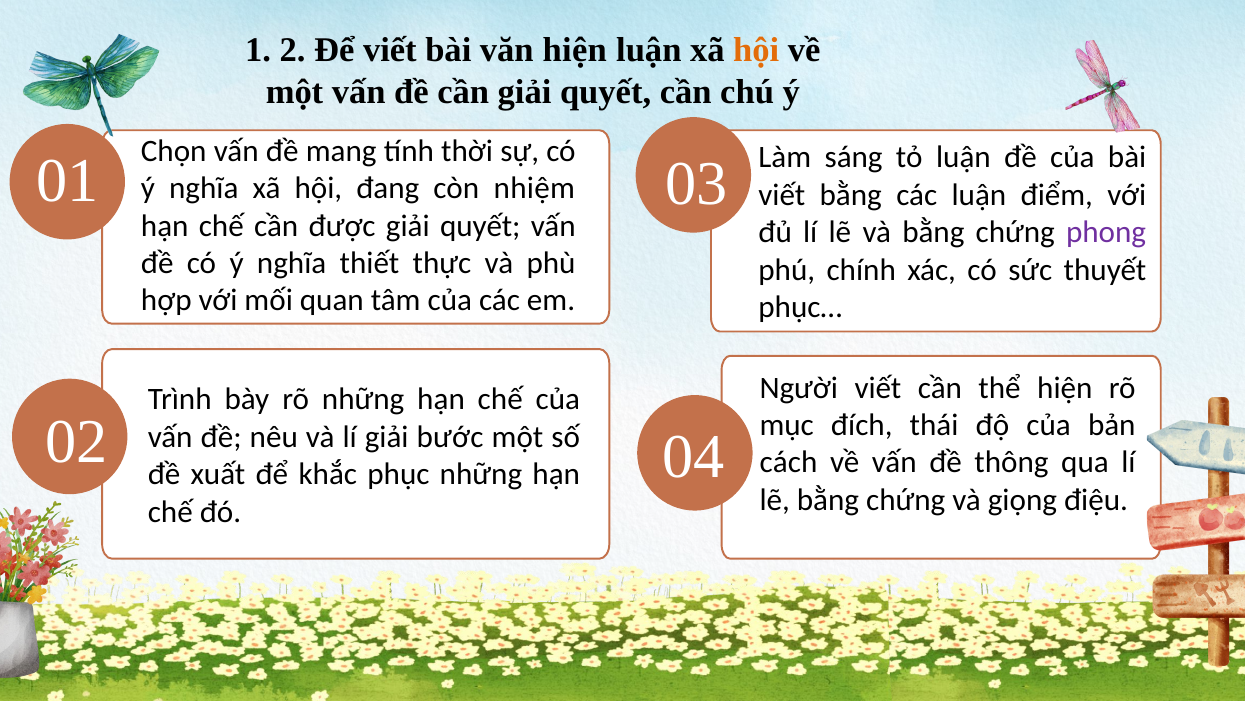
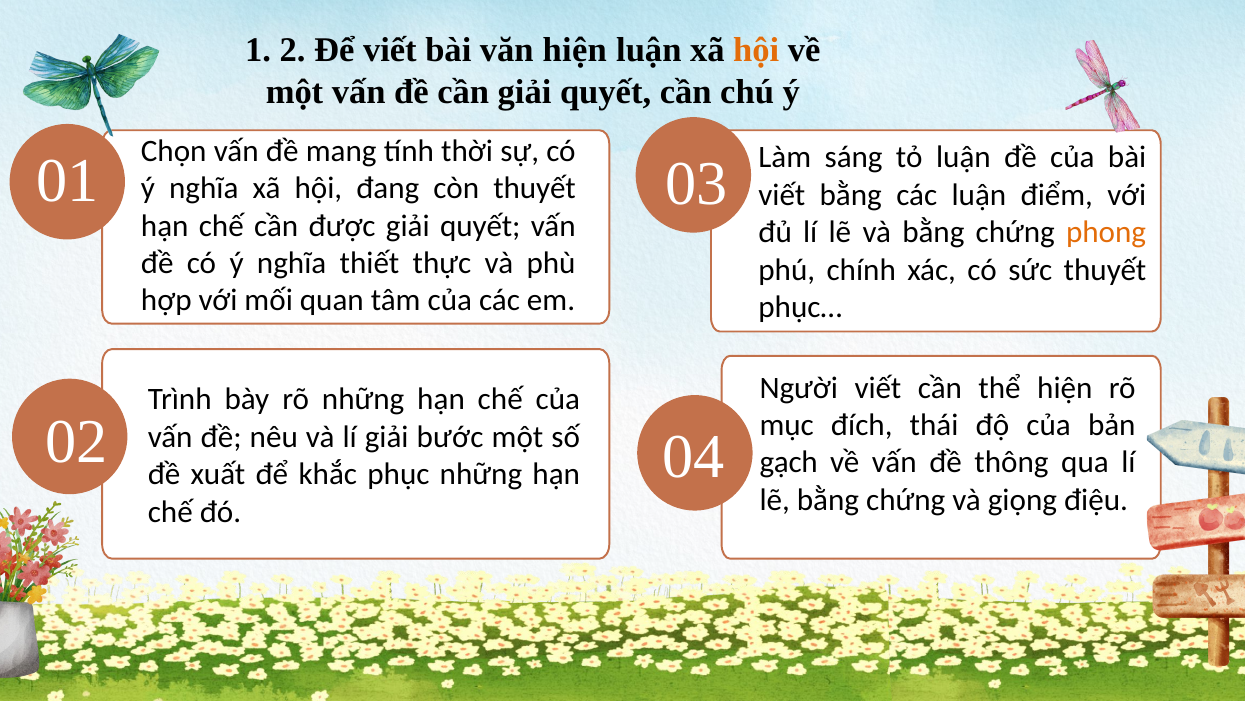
còn nhiệm: nhiệm -> thuyết (535, 188)
phong colour: purple -> orange (1106, 232)
cách: cách -> gạch (789, 462)
